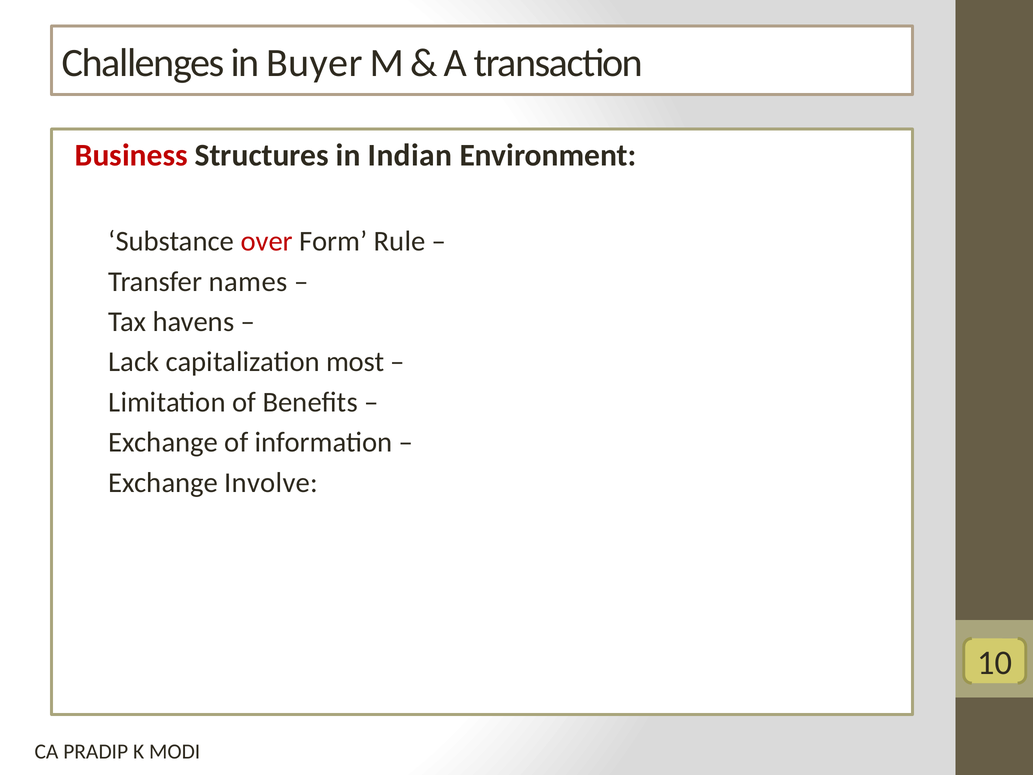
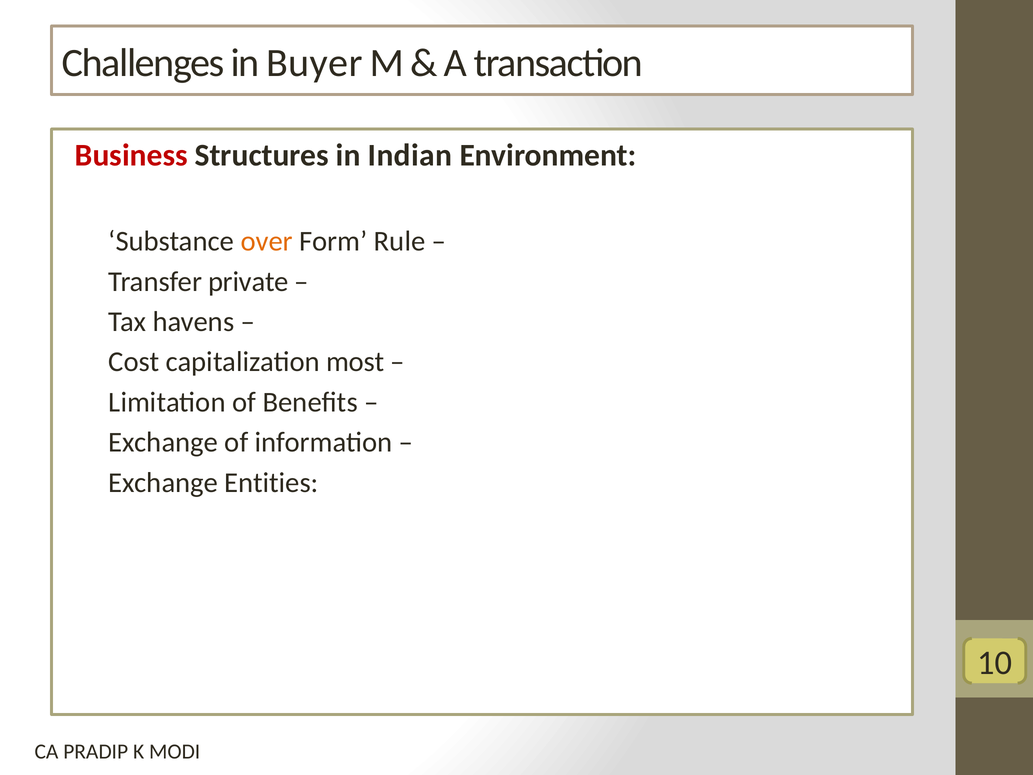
over colour: red -> orange (267, 241)
names: names -> private (248, 281)
Lack: Lack -> Cost (134, 362)
Involve: Involve -> Entities (271, 482)
